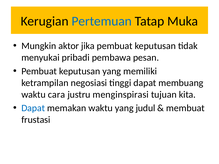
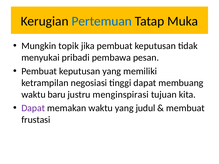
aktor: aktor -> topik (69, 46)
cara: cara -> baru (57, 95)
Dapat colour: blue -> purple (33, 108)
